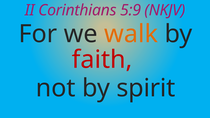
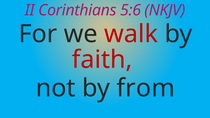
5:9: 5:9 -> 5:6 (131, 10)
walk colour: orange -> red (131, 34)
spirit: spirit -> from (146, 88)
